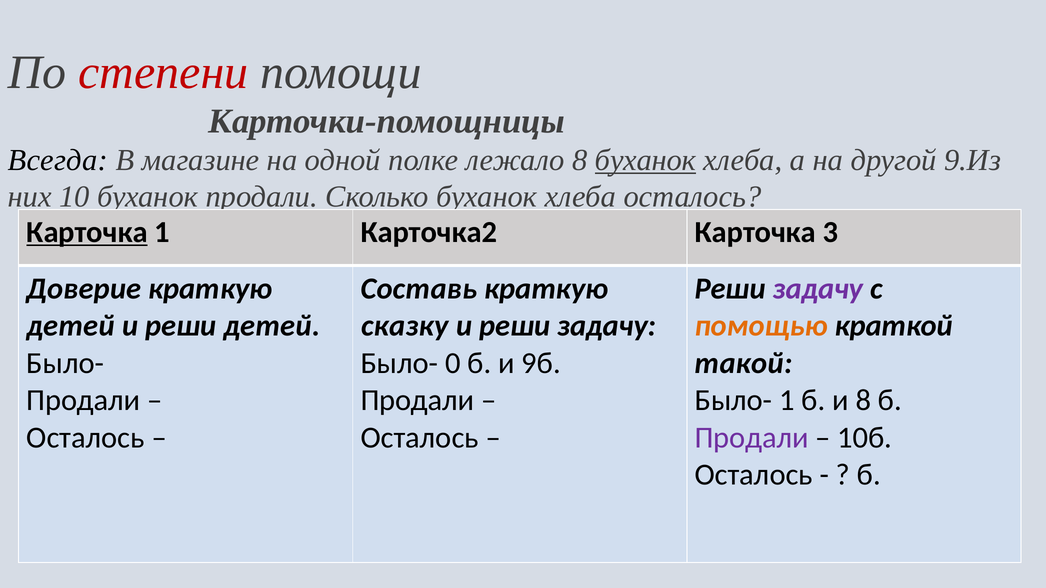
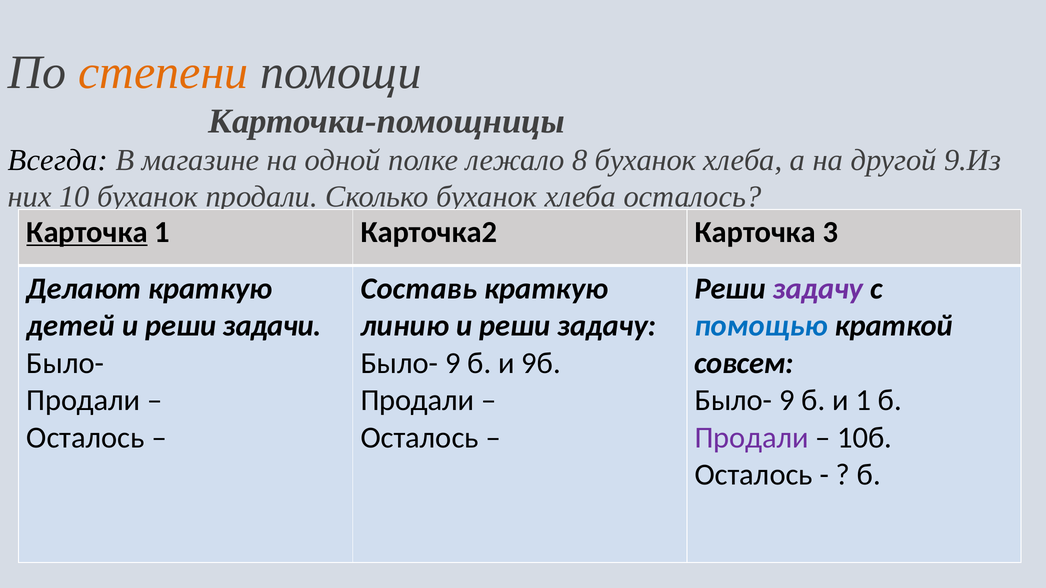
степени colour: red -> orange (163, 73)
буханок underline: present -> none (645, 160)
Доверие: Доверие -> Делают (84, 289)
реши детей: детей -> задачи (272, 326)
сказку: сказку -> линию (405, 326)
помощью colour: orange -> blue (761, 326)
0: 0 -> 9 (453, 363)
такой: такой -> совсем (744, 363)
1: 1 -> 9 (787, 401)
и 8: 8 -> 1 (863, 401)
